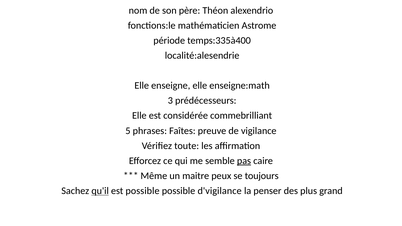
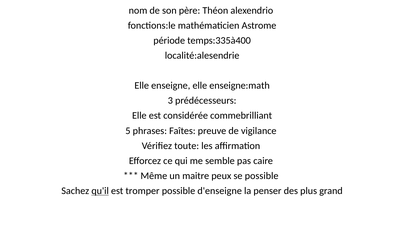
pas underline: present -> none (244, 161)
se toujours: toujours -> possible (262, 176)
est possible: possible -> tromper (143, 191)
d'vigilance: d'vigilance -> d'enseigne (220, 191)
